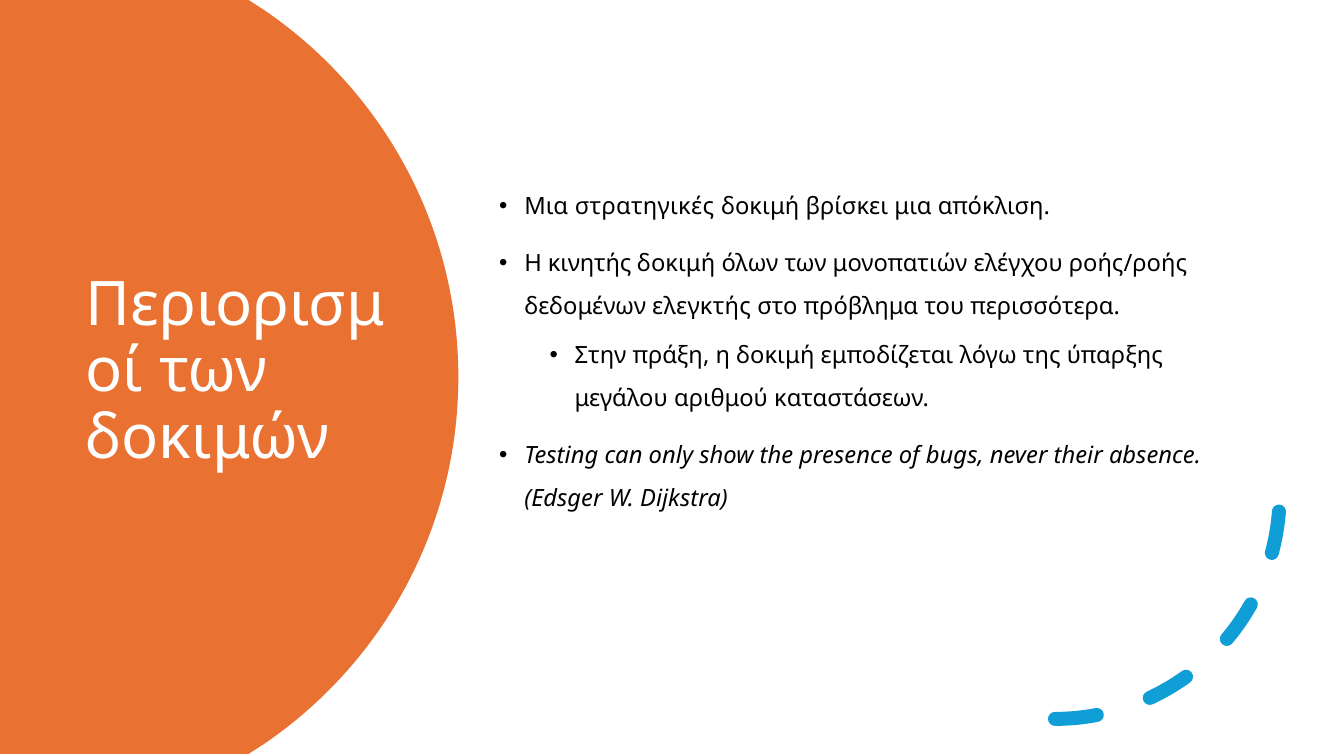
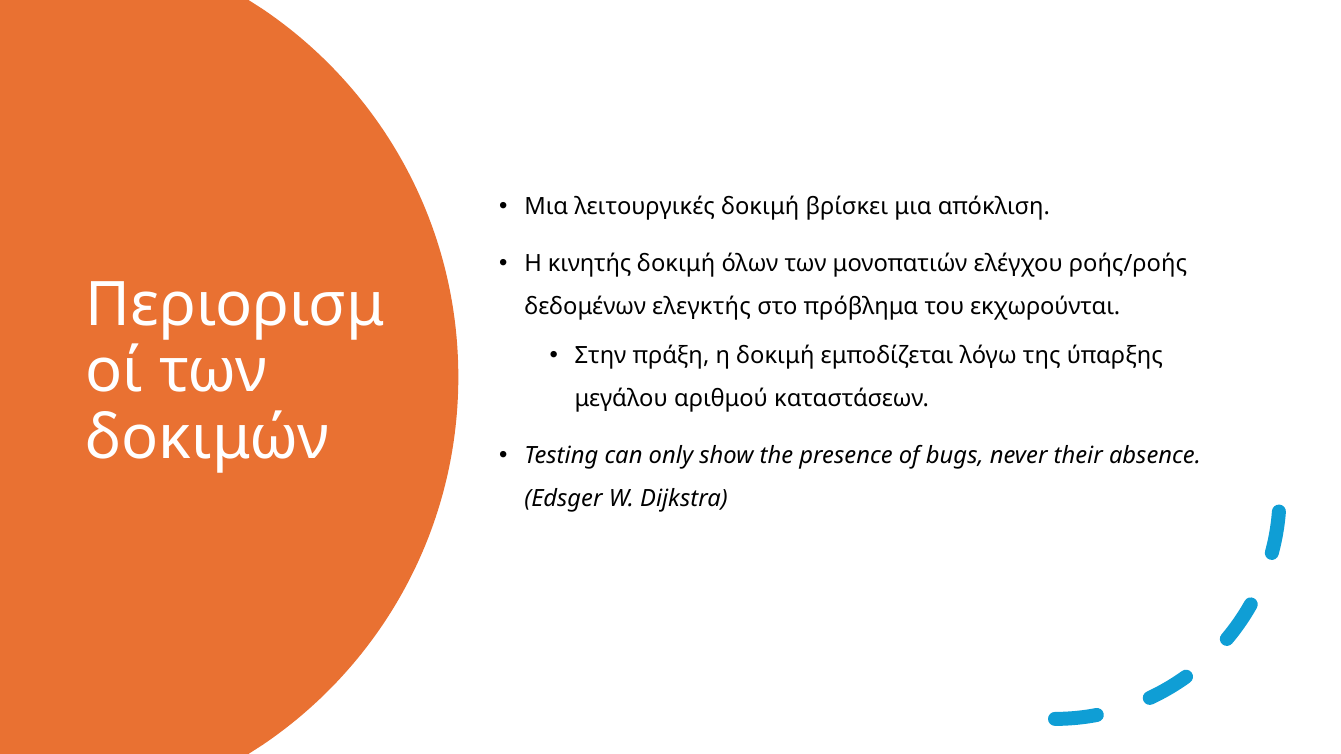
στρατηγικές: στρατηγικές -> λειτουργικές (645, 207)
περισσότερα: περισσότερα -> εκχωρούνται (1045, 306)
